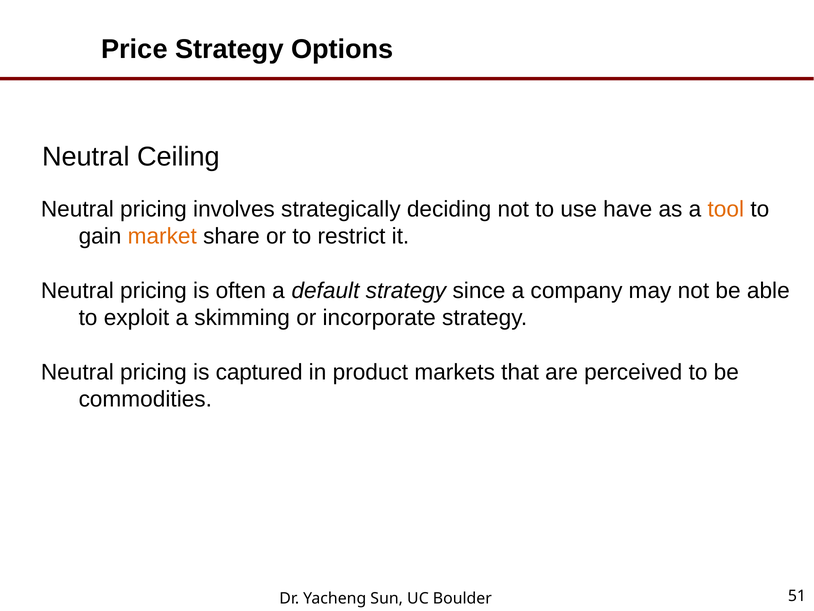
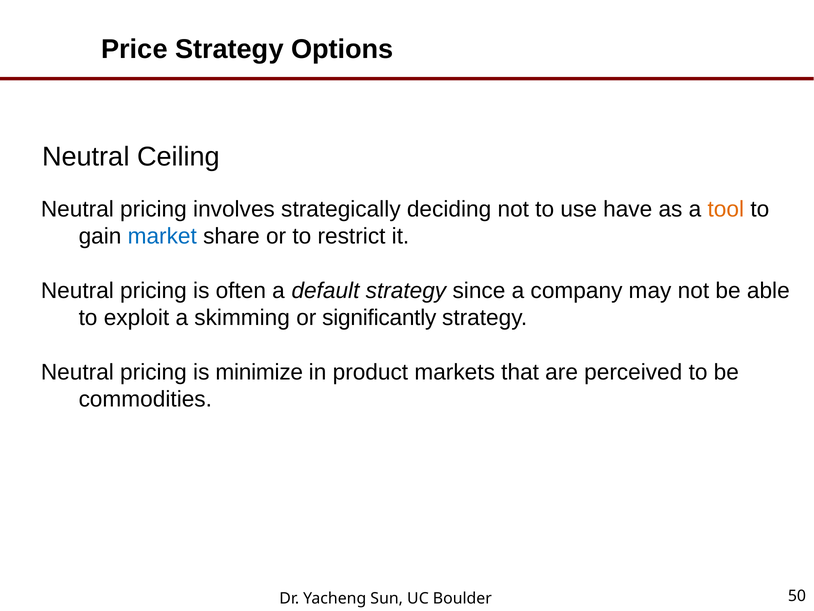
market colour: orange -> blue (162, 236)
incorporate: incorporate -> significantly (379, 318)
captured: captured -> minimize (259, 372)
51: 51 -> 50 (797, 596)
